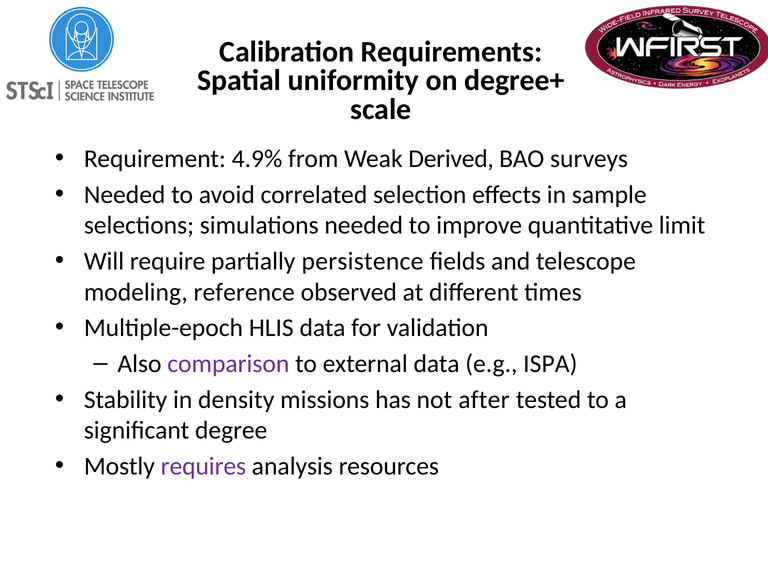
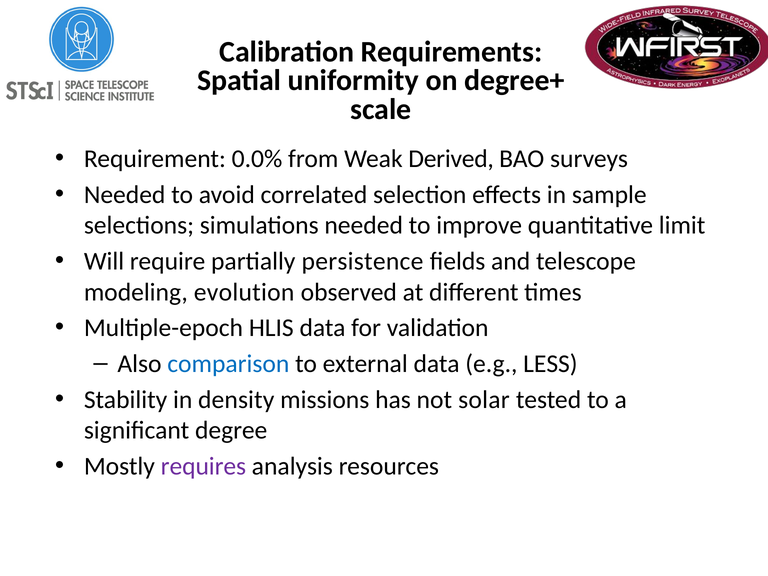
4.9%: 4.9% -> 0.0% (257, 159)
reference: reference -> evolution (244, 292)
comparison colour: purple -> blue (228, 364)
ISPA: ISPA -> LESS (550, 364)
after: after -> solar (484, 400)
